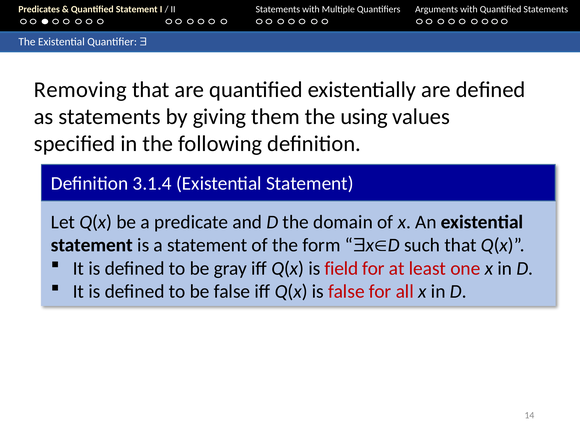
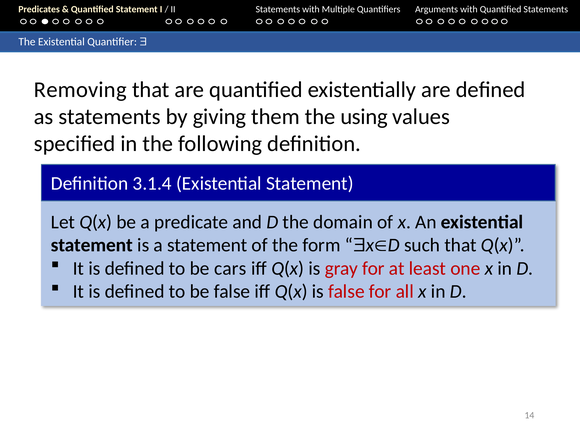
gray: gray -> cars (230, 268)
field: field -> gray (341, 268)
